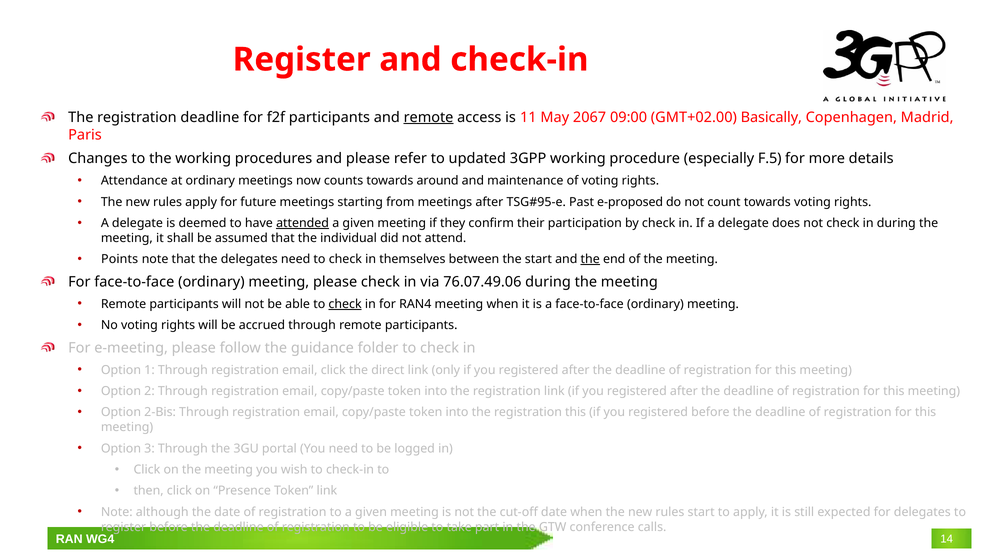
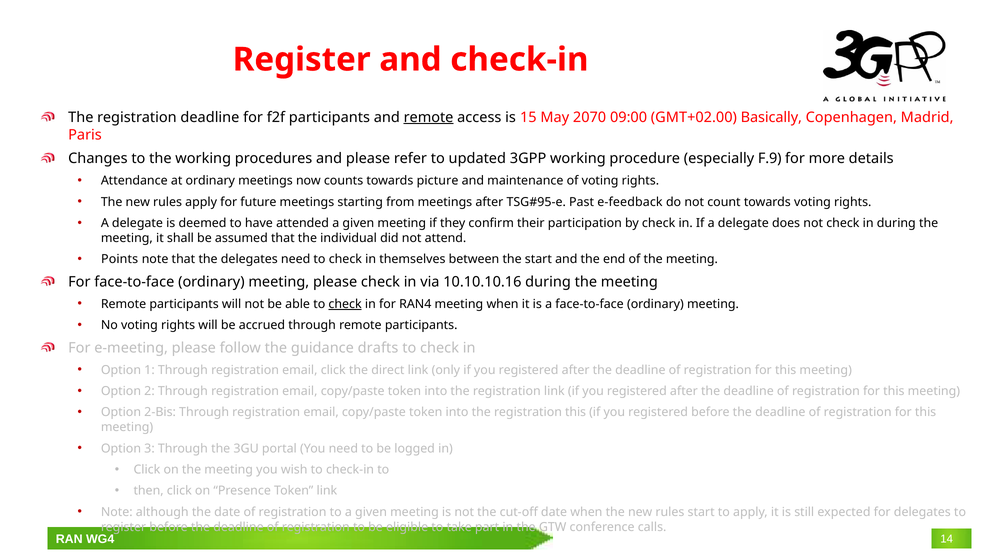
11: 11 -> 15 (528, 117)
2067: 2067 -> 2070 (590, 117)
F.5: F.5 -> F.9 (770, 158)
around: around -> picture (438, 181)
e-proposed: e-proposed -> e-feedback (630, 202)
attended underline: present -> none (303, 223)
the underline: present -> none (590, 259)
76.07.49.06: 76.07.49.06 -> 10.10.10.16 (482, 282)
folder: folder -> drafts (378, 348)
